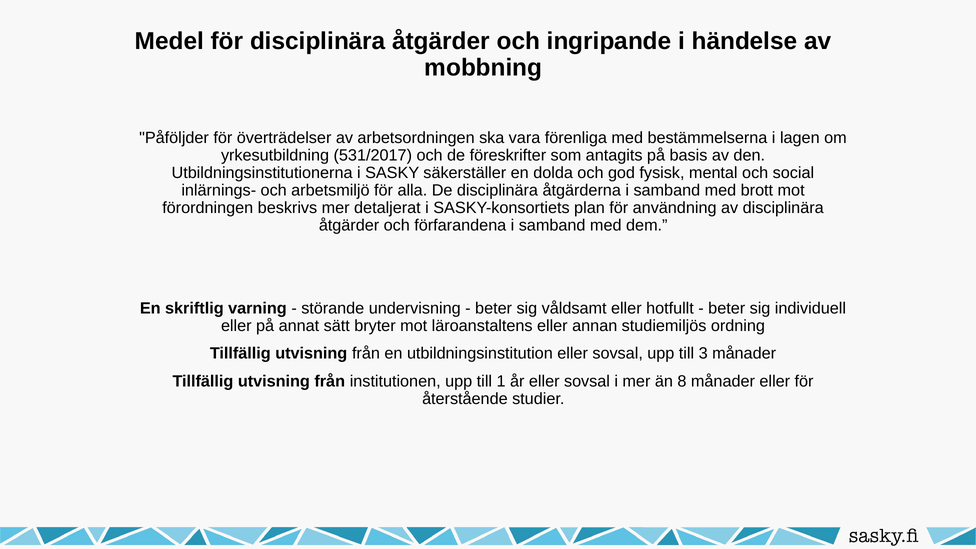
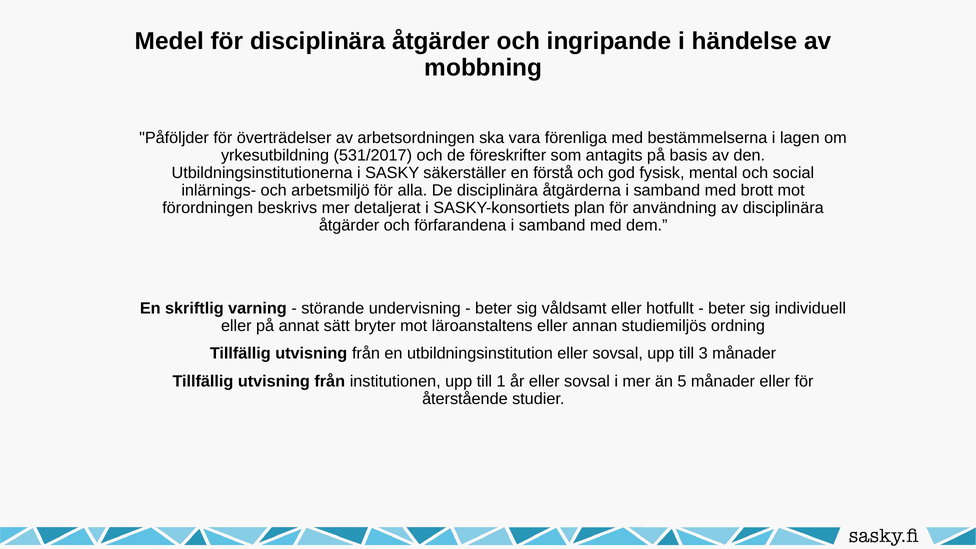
dolda: dolda -> förstå (553, 173)
8: 8 -> 5 (682, 381)
